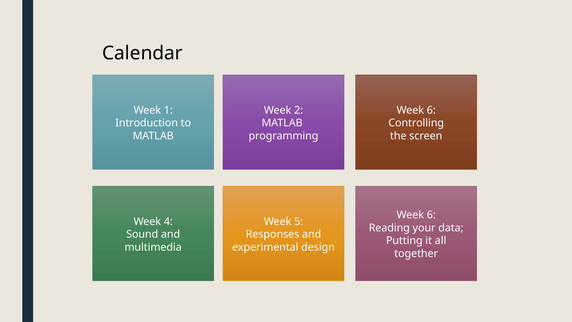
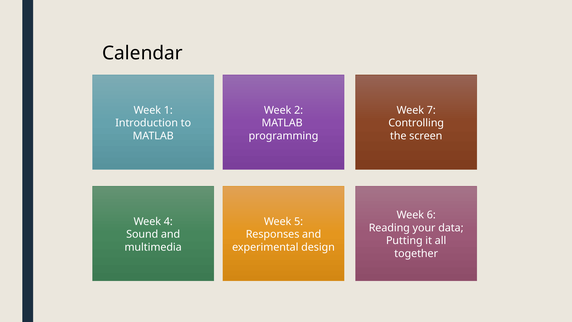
6: 6 -> 7 (431, 110)
